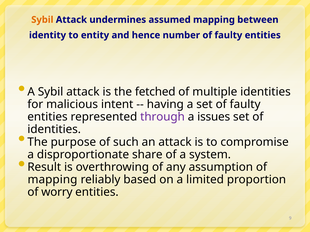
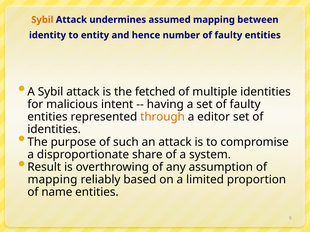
through colour: purple -> orange (162, 117)
issues: issues -> editor (214, 117)
worry: worry -> name (57, 193)
